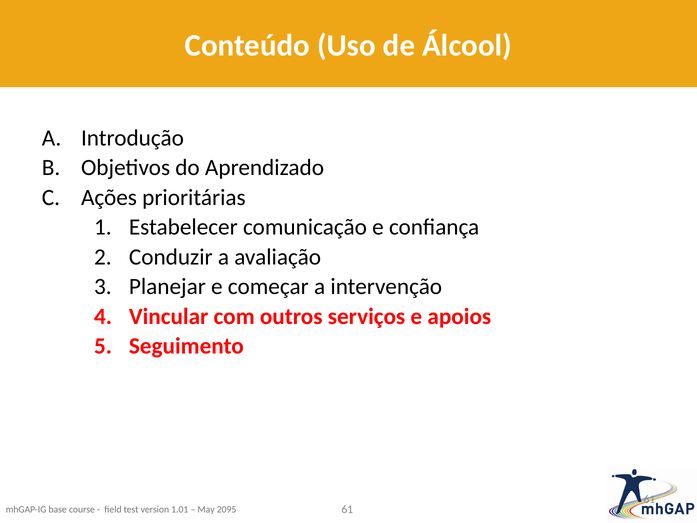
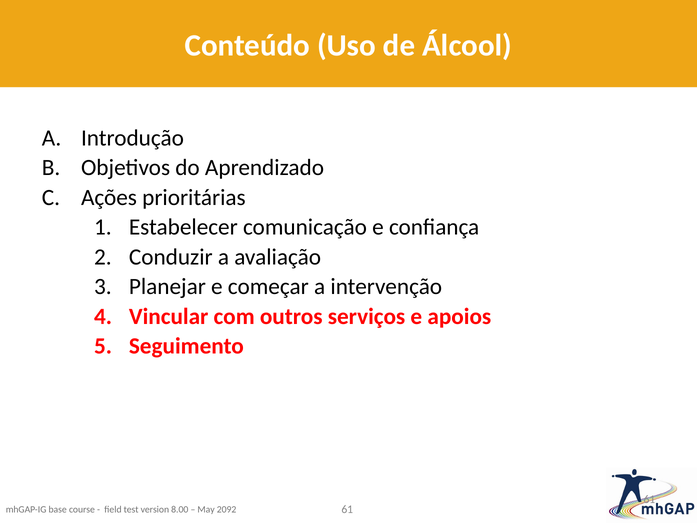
1.01: 1.01 -> 8.00 (180, 509)
2095: 2095 -> 2092 (227, 509)
